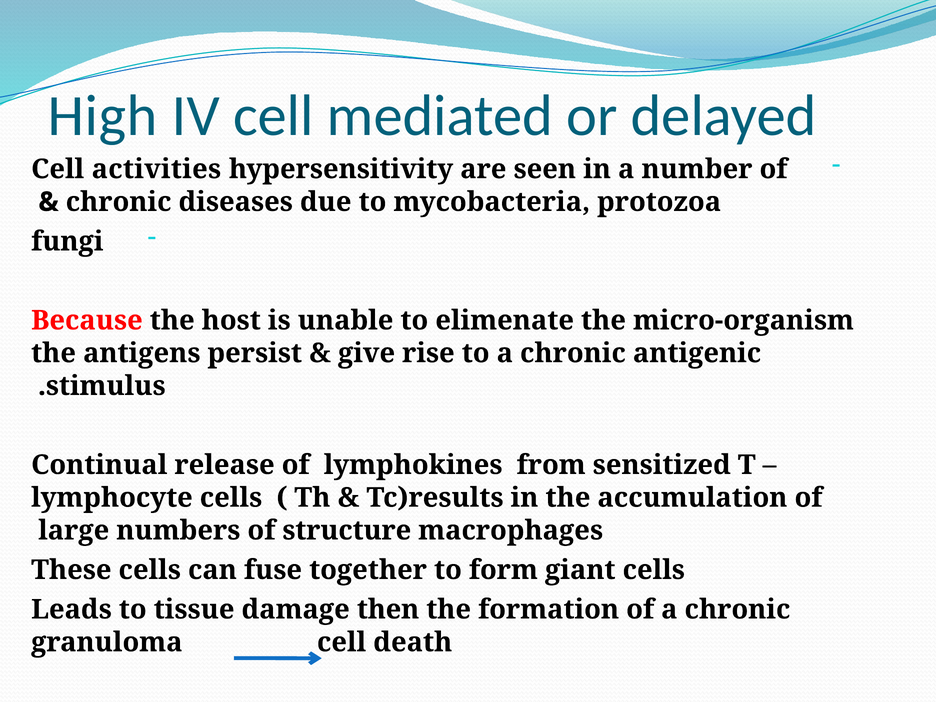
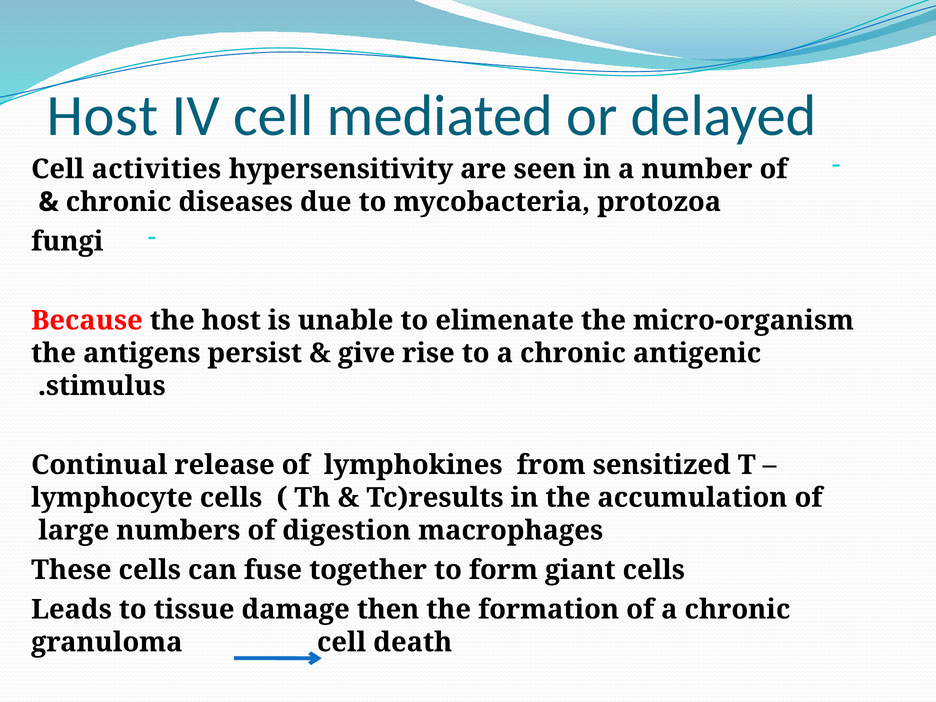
High: High -> Host (103, 116)
structure: structure -> digestion (347, 530)
